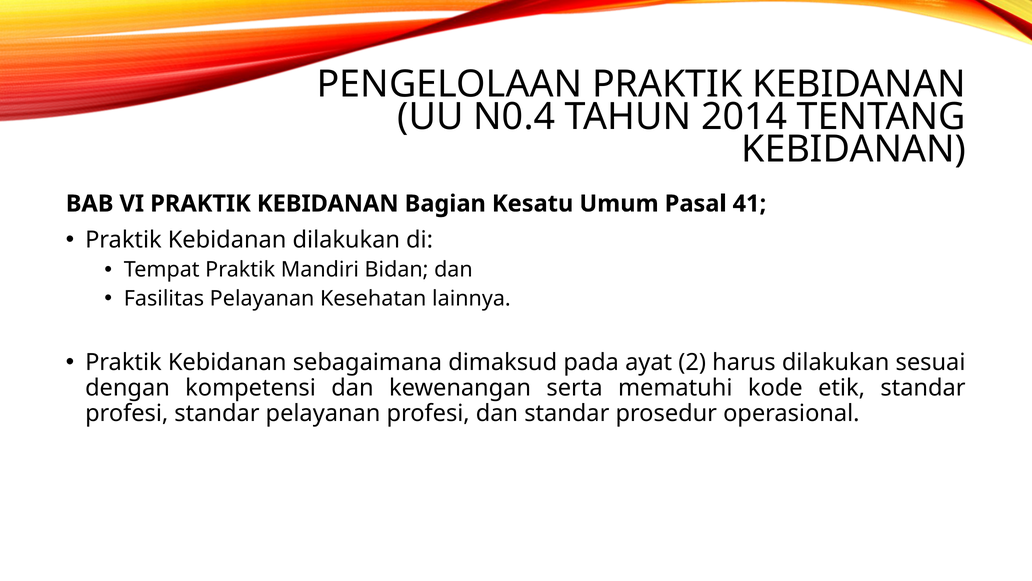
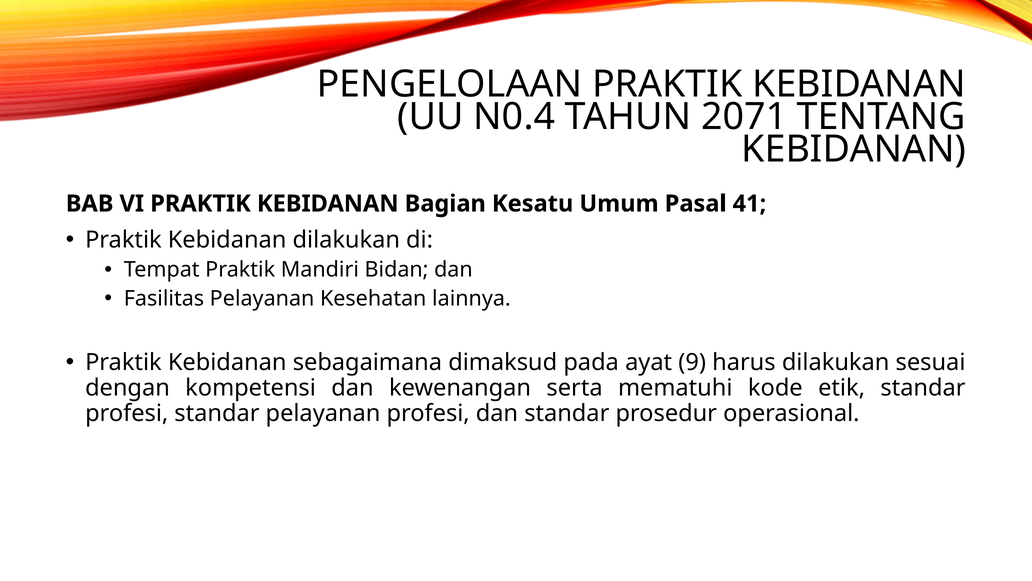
2014: 2014 -> 2071 (744, 117)
2: 2 -> 9 (692, 362)
